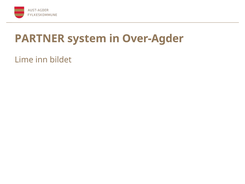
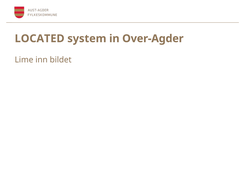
PARTNER: PARTNER -> LOCATED (40, 39)
